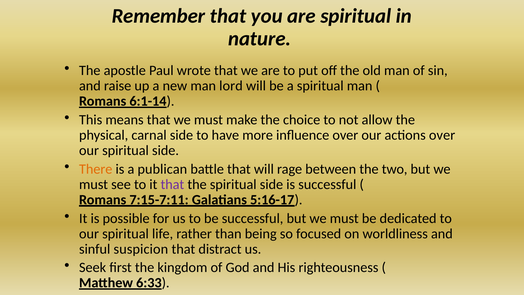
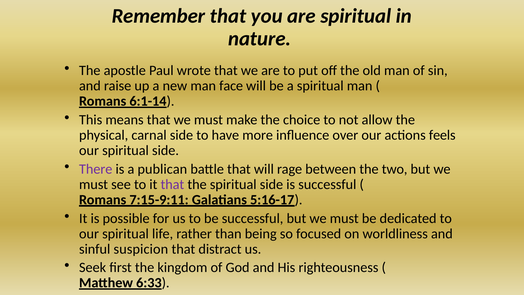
lord: lord -> face (231, 86)
actions over: over -> feels (442, 135)
There colour: orange -> purple (96, 169)
7:15-7:11: 7:15-7:11 -> 7:15-9:11 (159, 200)
